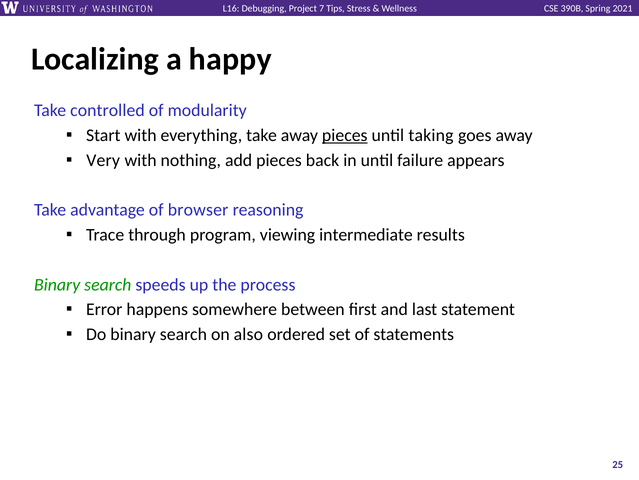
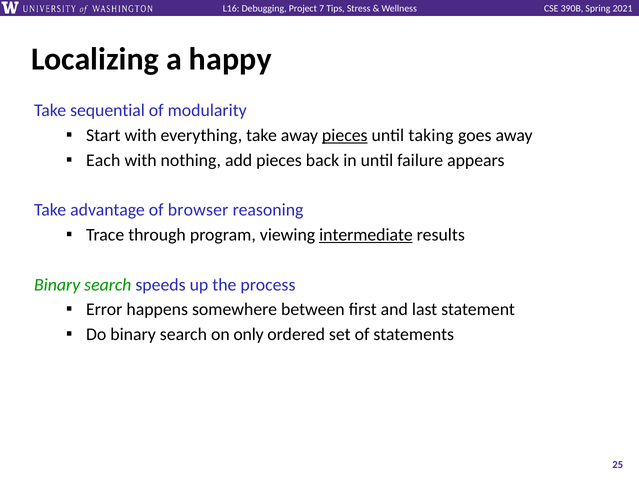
controlled: controlled -> sequential (108, 110)
Very: Very -> Each (103, 160)
intermediate underline: none -> present (366, 235)
also: also -> only (249, 334)
